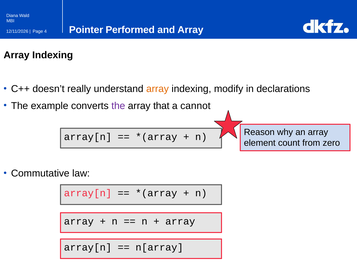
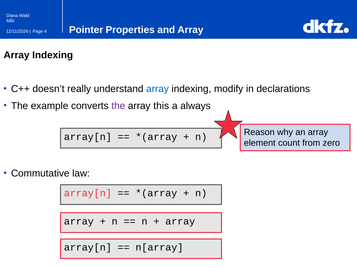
Performed: Performed -> Properties (130, 30)
array colour: orange -> blue (157, 89)
that: that -> this (161, 106)
cannot: cannot -> always (195, 106)
